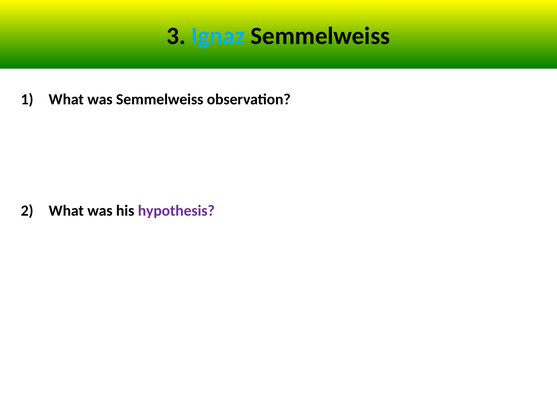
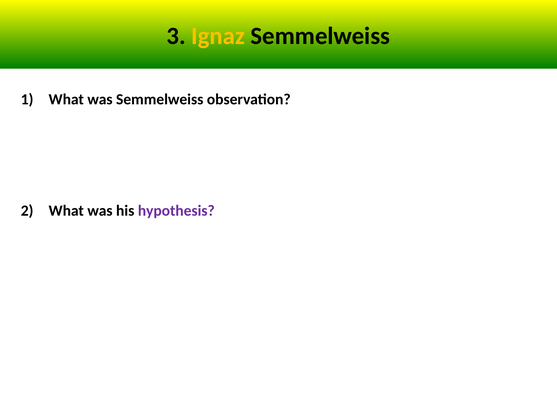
Ignaz colour: light blue -> yellow (218, 36)
